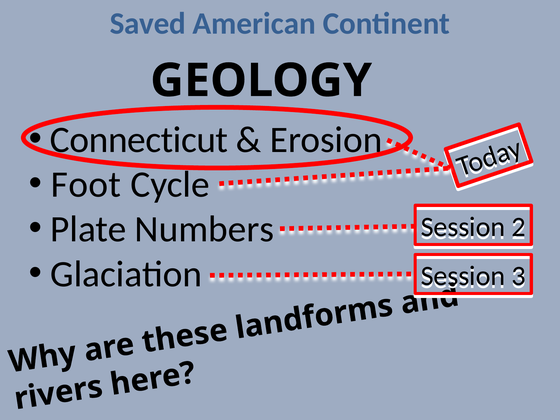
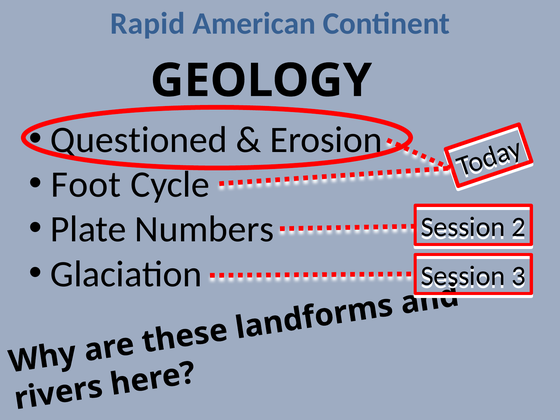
Saved: Saved -> Rapid (148, 24)
Connecticut: Connecticut -> Questioned (139, 140)
